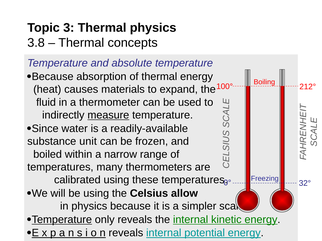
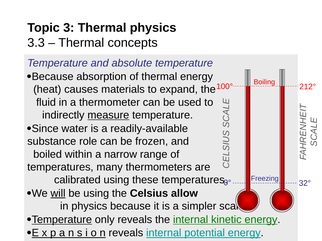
3.8: 3.8 -> 3.3 (36, 43)
unit: unit -> role (88, 142)
will underline: none -> present (58, 194)
